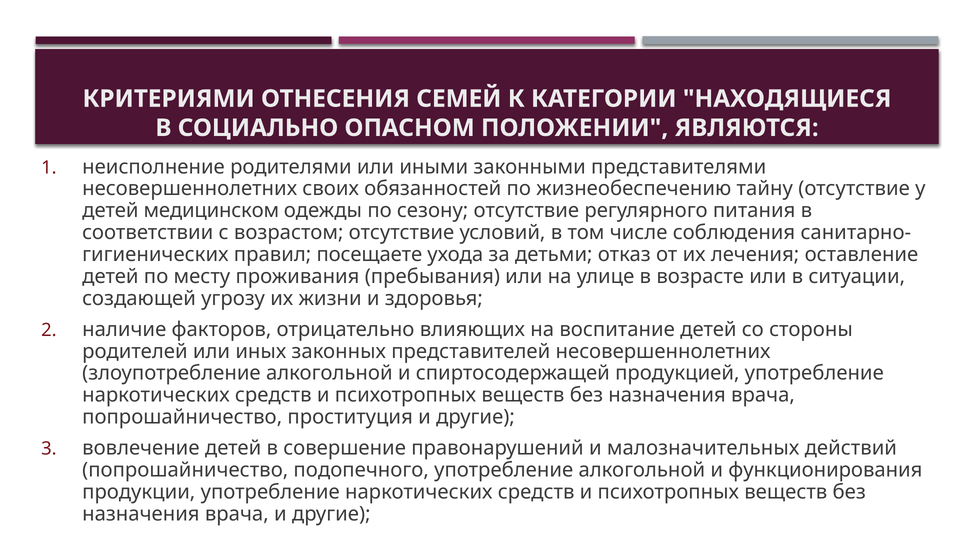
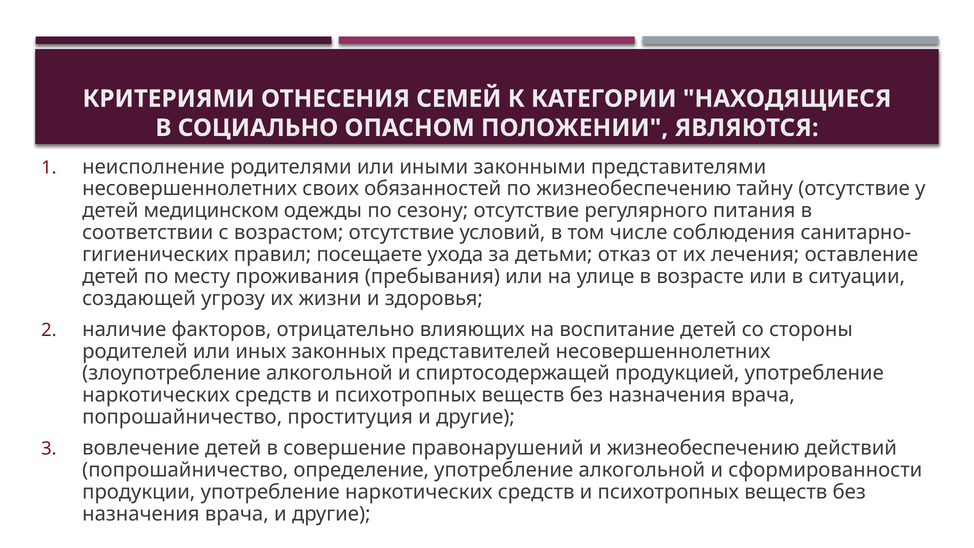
и малозначительных: малозначительных -> жизнеобеспечению (703, 448)
подопечного: подопечного -> определение (361, 470)
функционирования: функционирования -> сформированности (825, 470)
